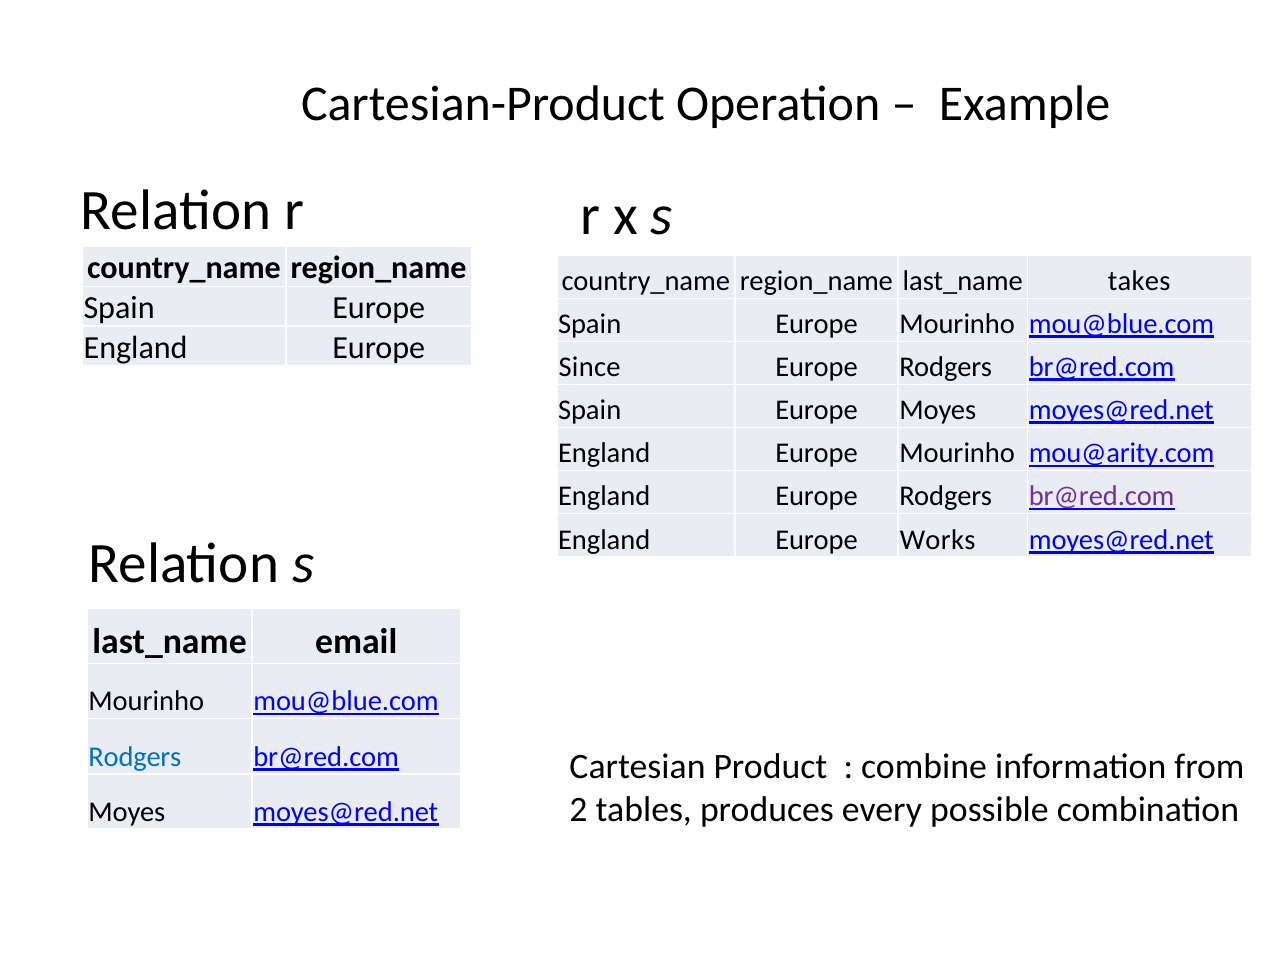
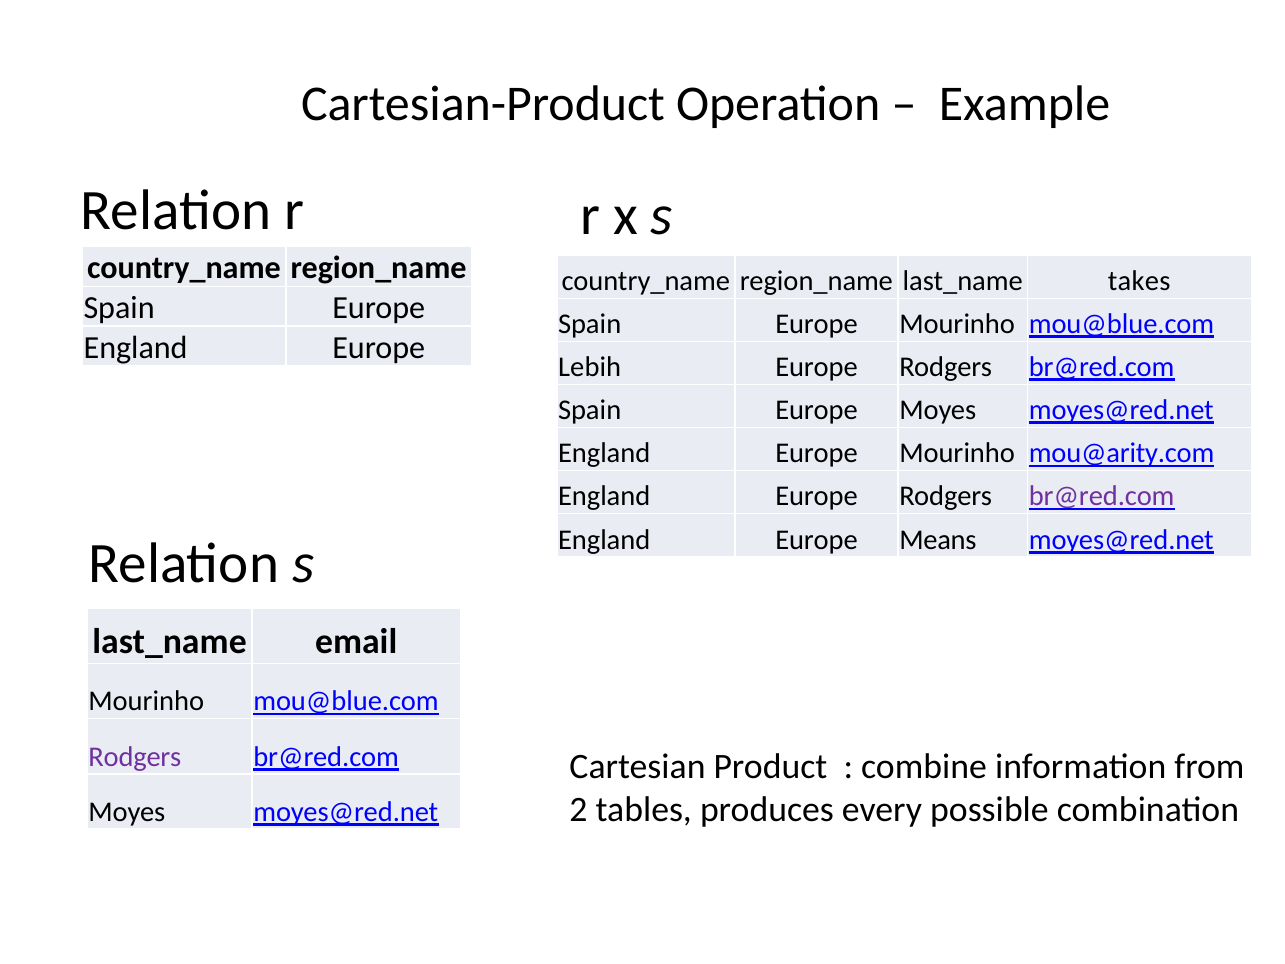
Since: Since -> Lebih (590, 367)
Works: Works -> Means (938, 539)
Rodgers colour: blue -> purple (135, 757)
